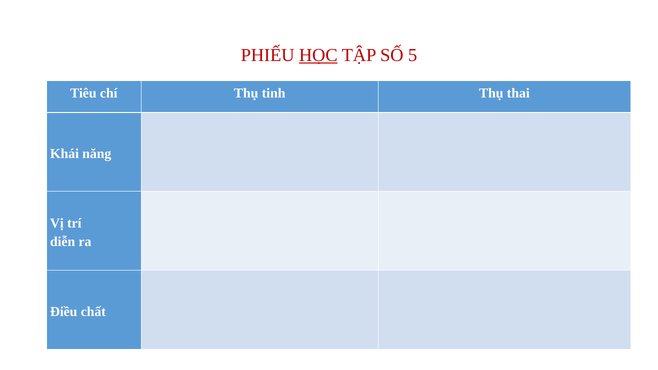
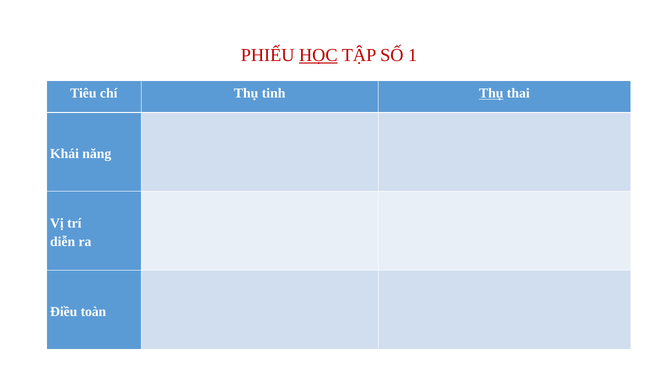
5: 5 -> 1 (413, 55)
Thụ underline: none -> present (491, 93)
chất: chất -> toàn (93, 312)
